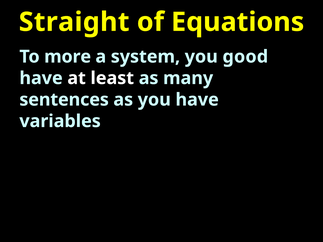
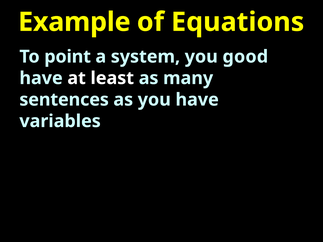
Straight: Straight -> Example (74, 22)
more: more -> point (68, 57)
